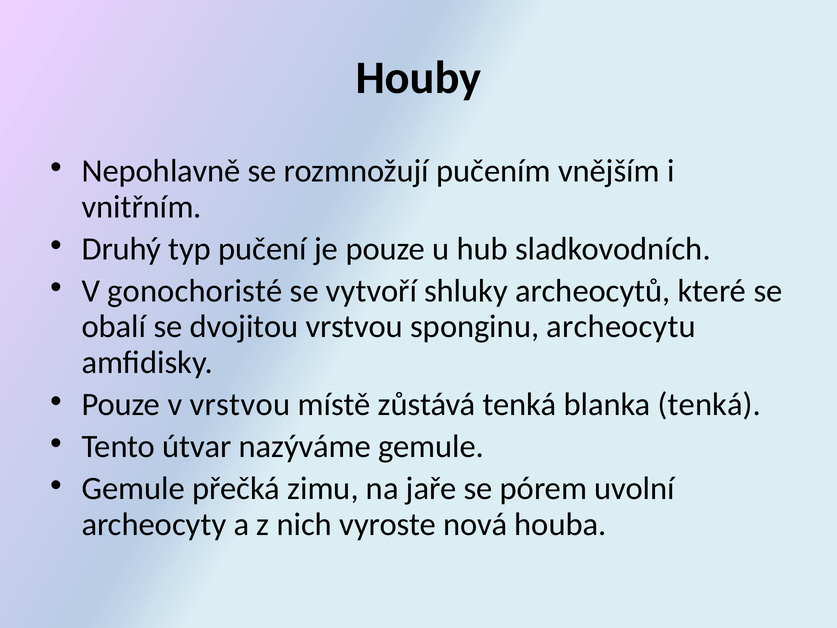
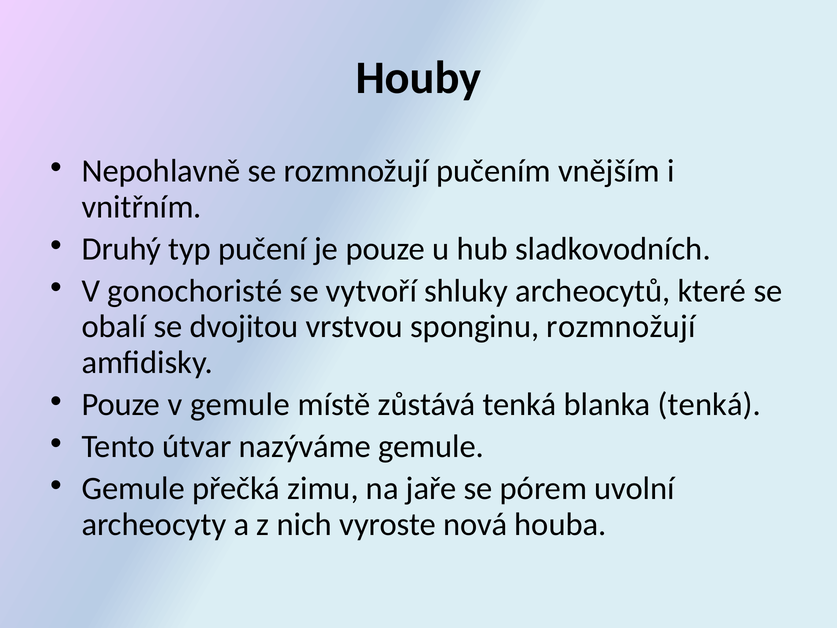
sponginu archeocytu: archeocytu -> rozmnožují (621, 327)
v vrstvou: vrstvou -> gemule (240, 404)
